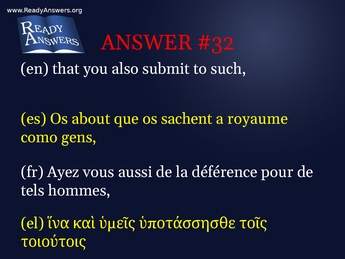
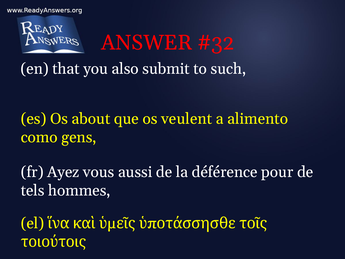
sachent: sachent -> veulent (187, 119)
royaume: royaume -> alimento (258, 119)
